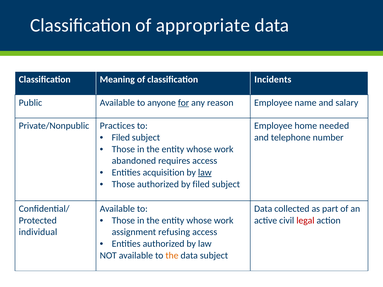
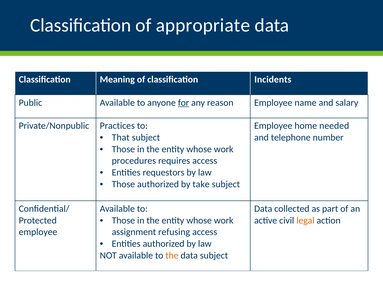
Filed: Filed -> That (121, 138)
abandoned: abandoned -> procedures (134, 161)
acquisition: acquisition -> requestors (164, 173)
law underline: present -> none (205, 173)
by filed: filed -> take (201, 184)
legal colour: red -> orange (305, 221)
individual: individual -> employee (38, 232)
